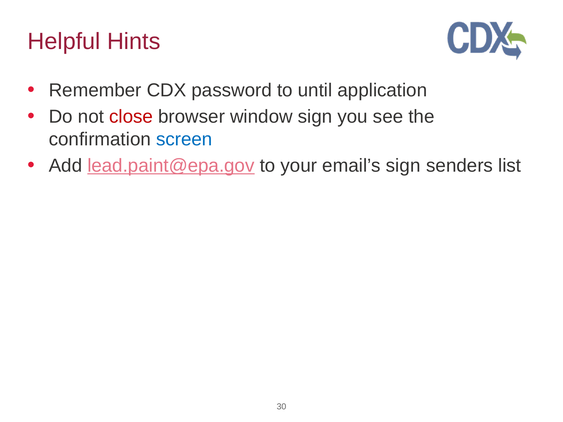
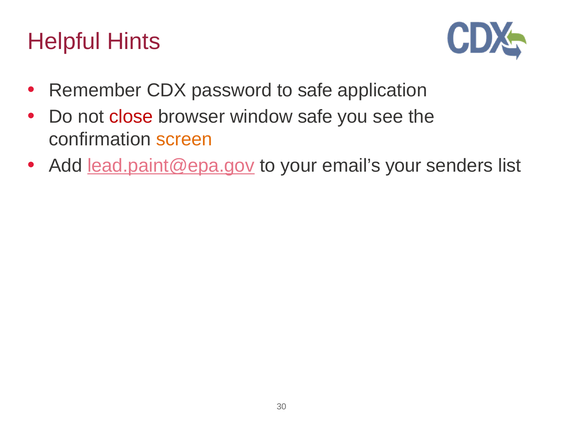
to until: until -> safe (315, 90)
window sign: sign -> safe (315, 117)
screen colour: blue -> orange (184, 139)
email’s sign: sign -> your (403, 166)
